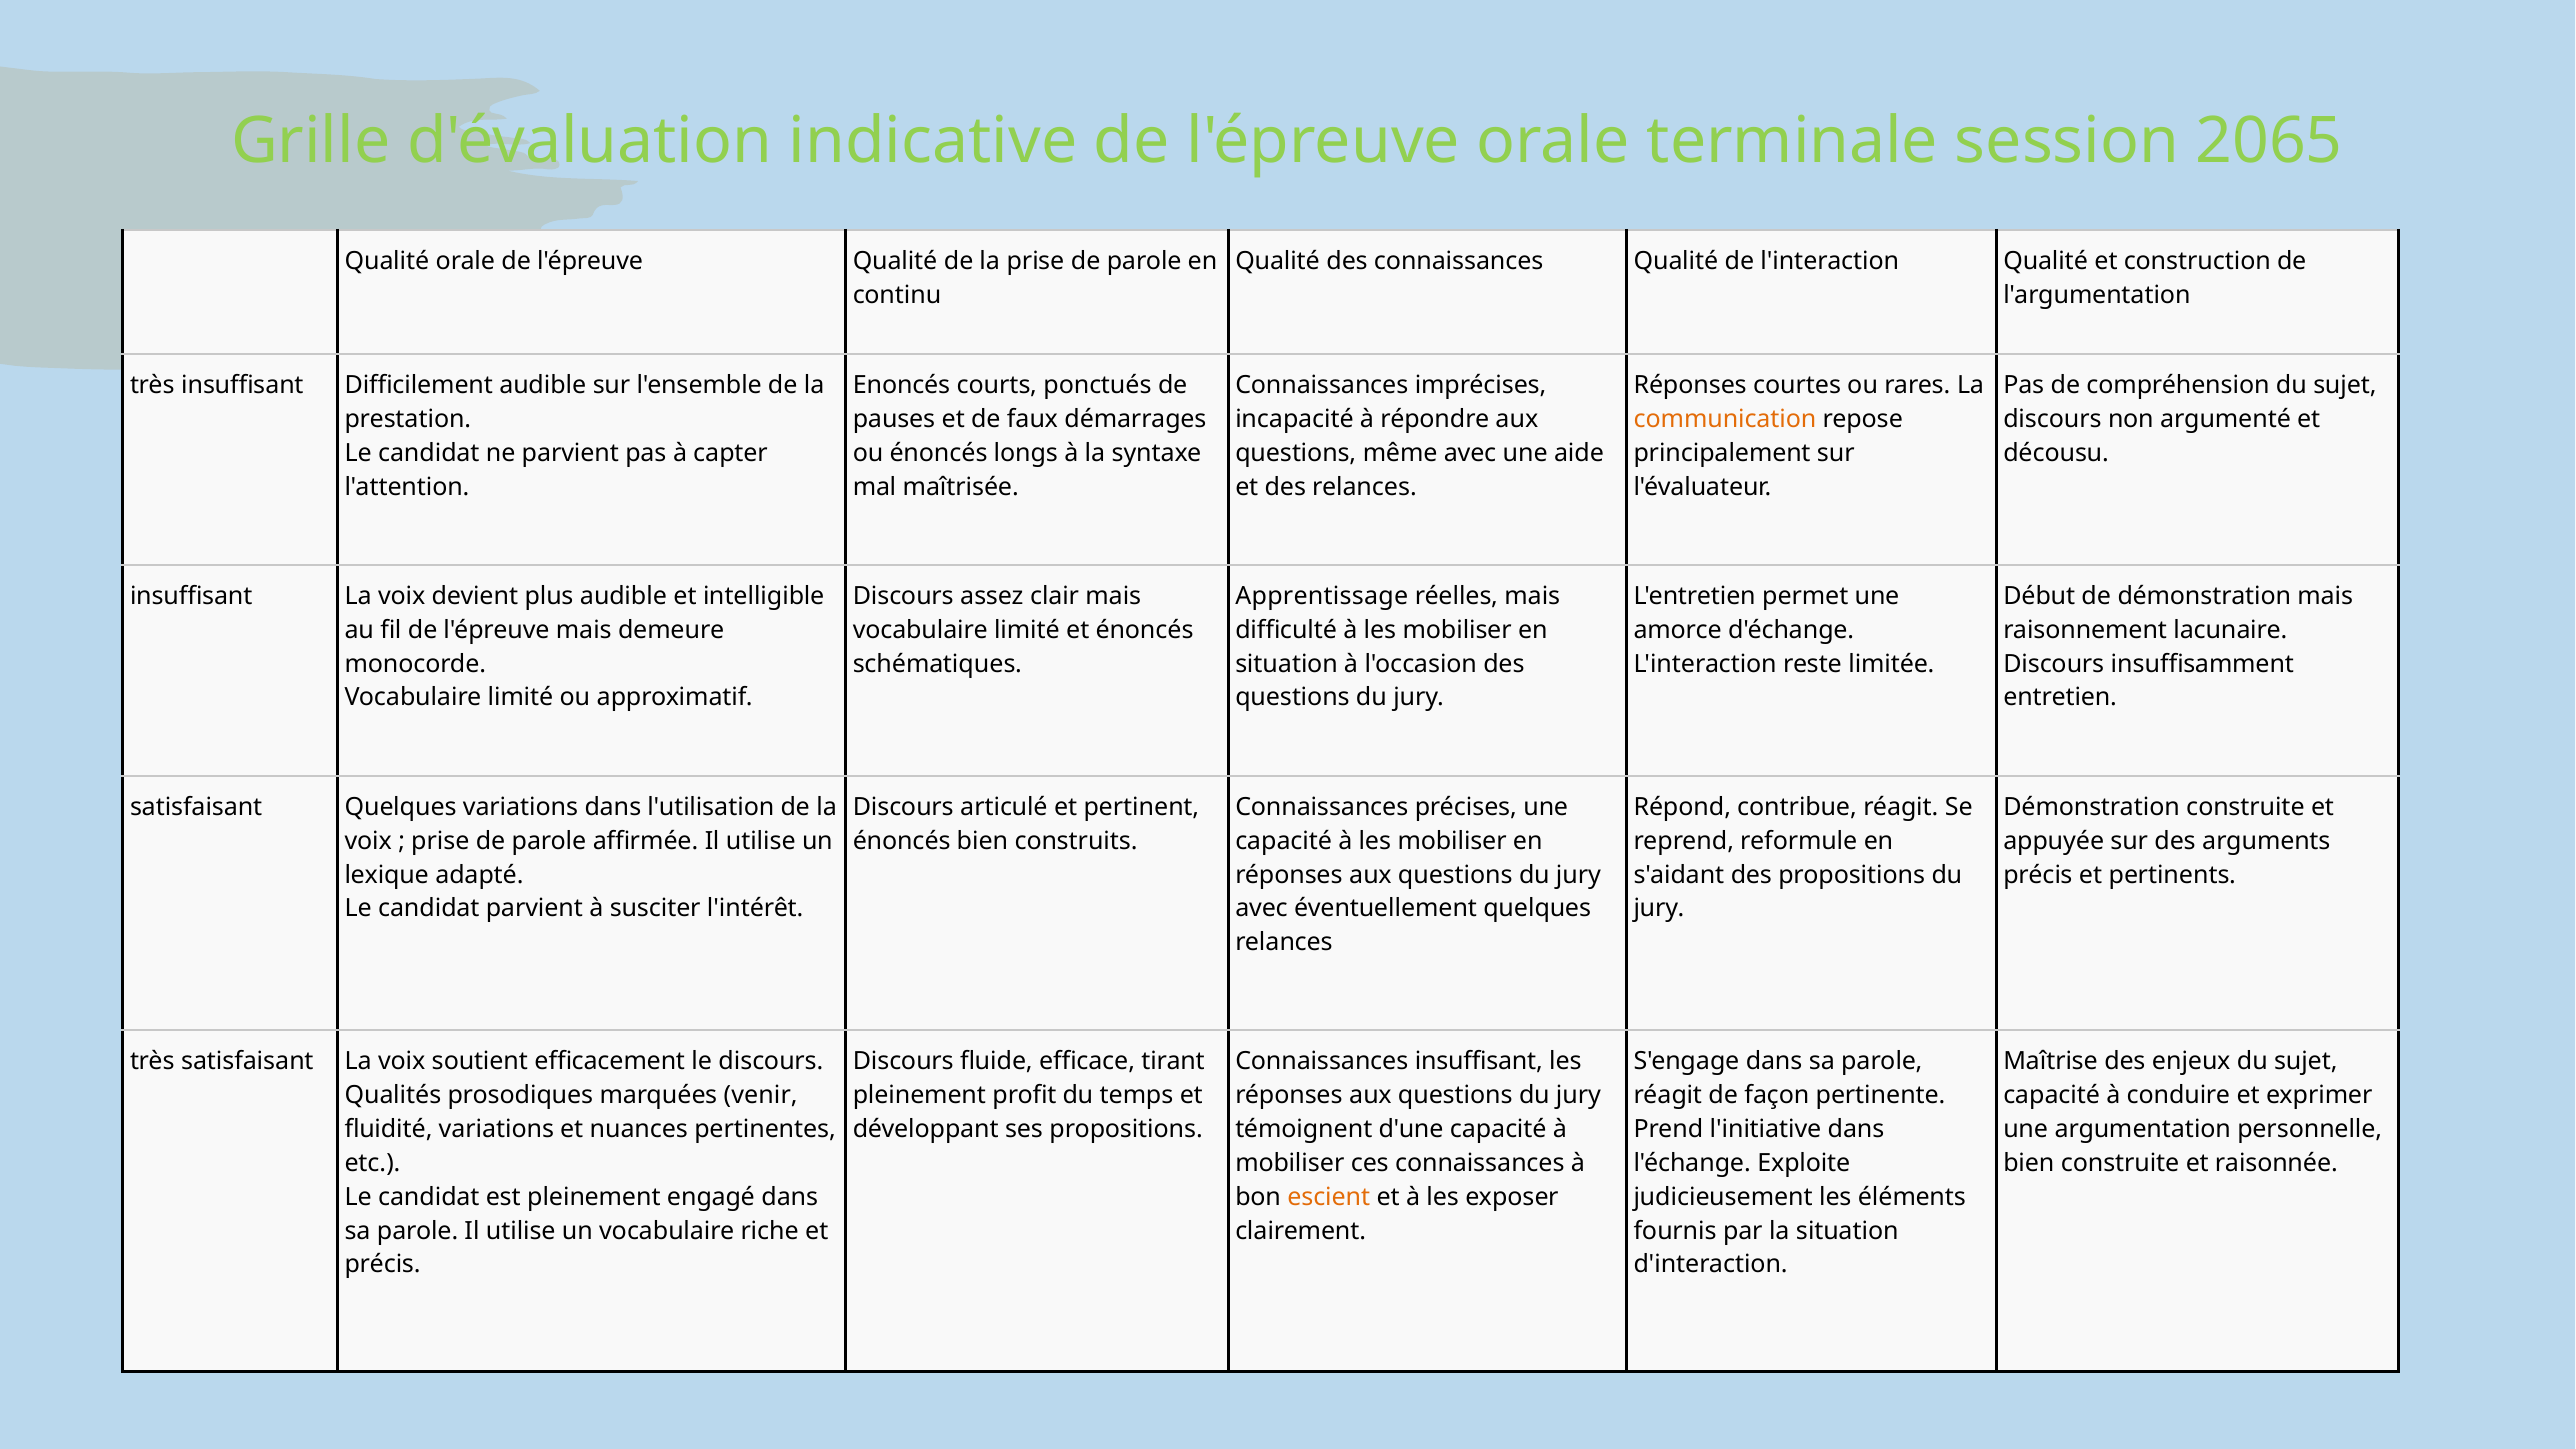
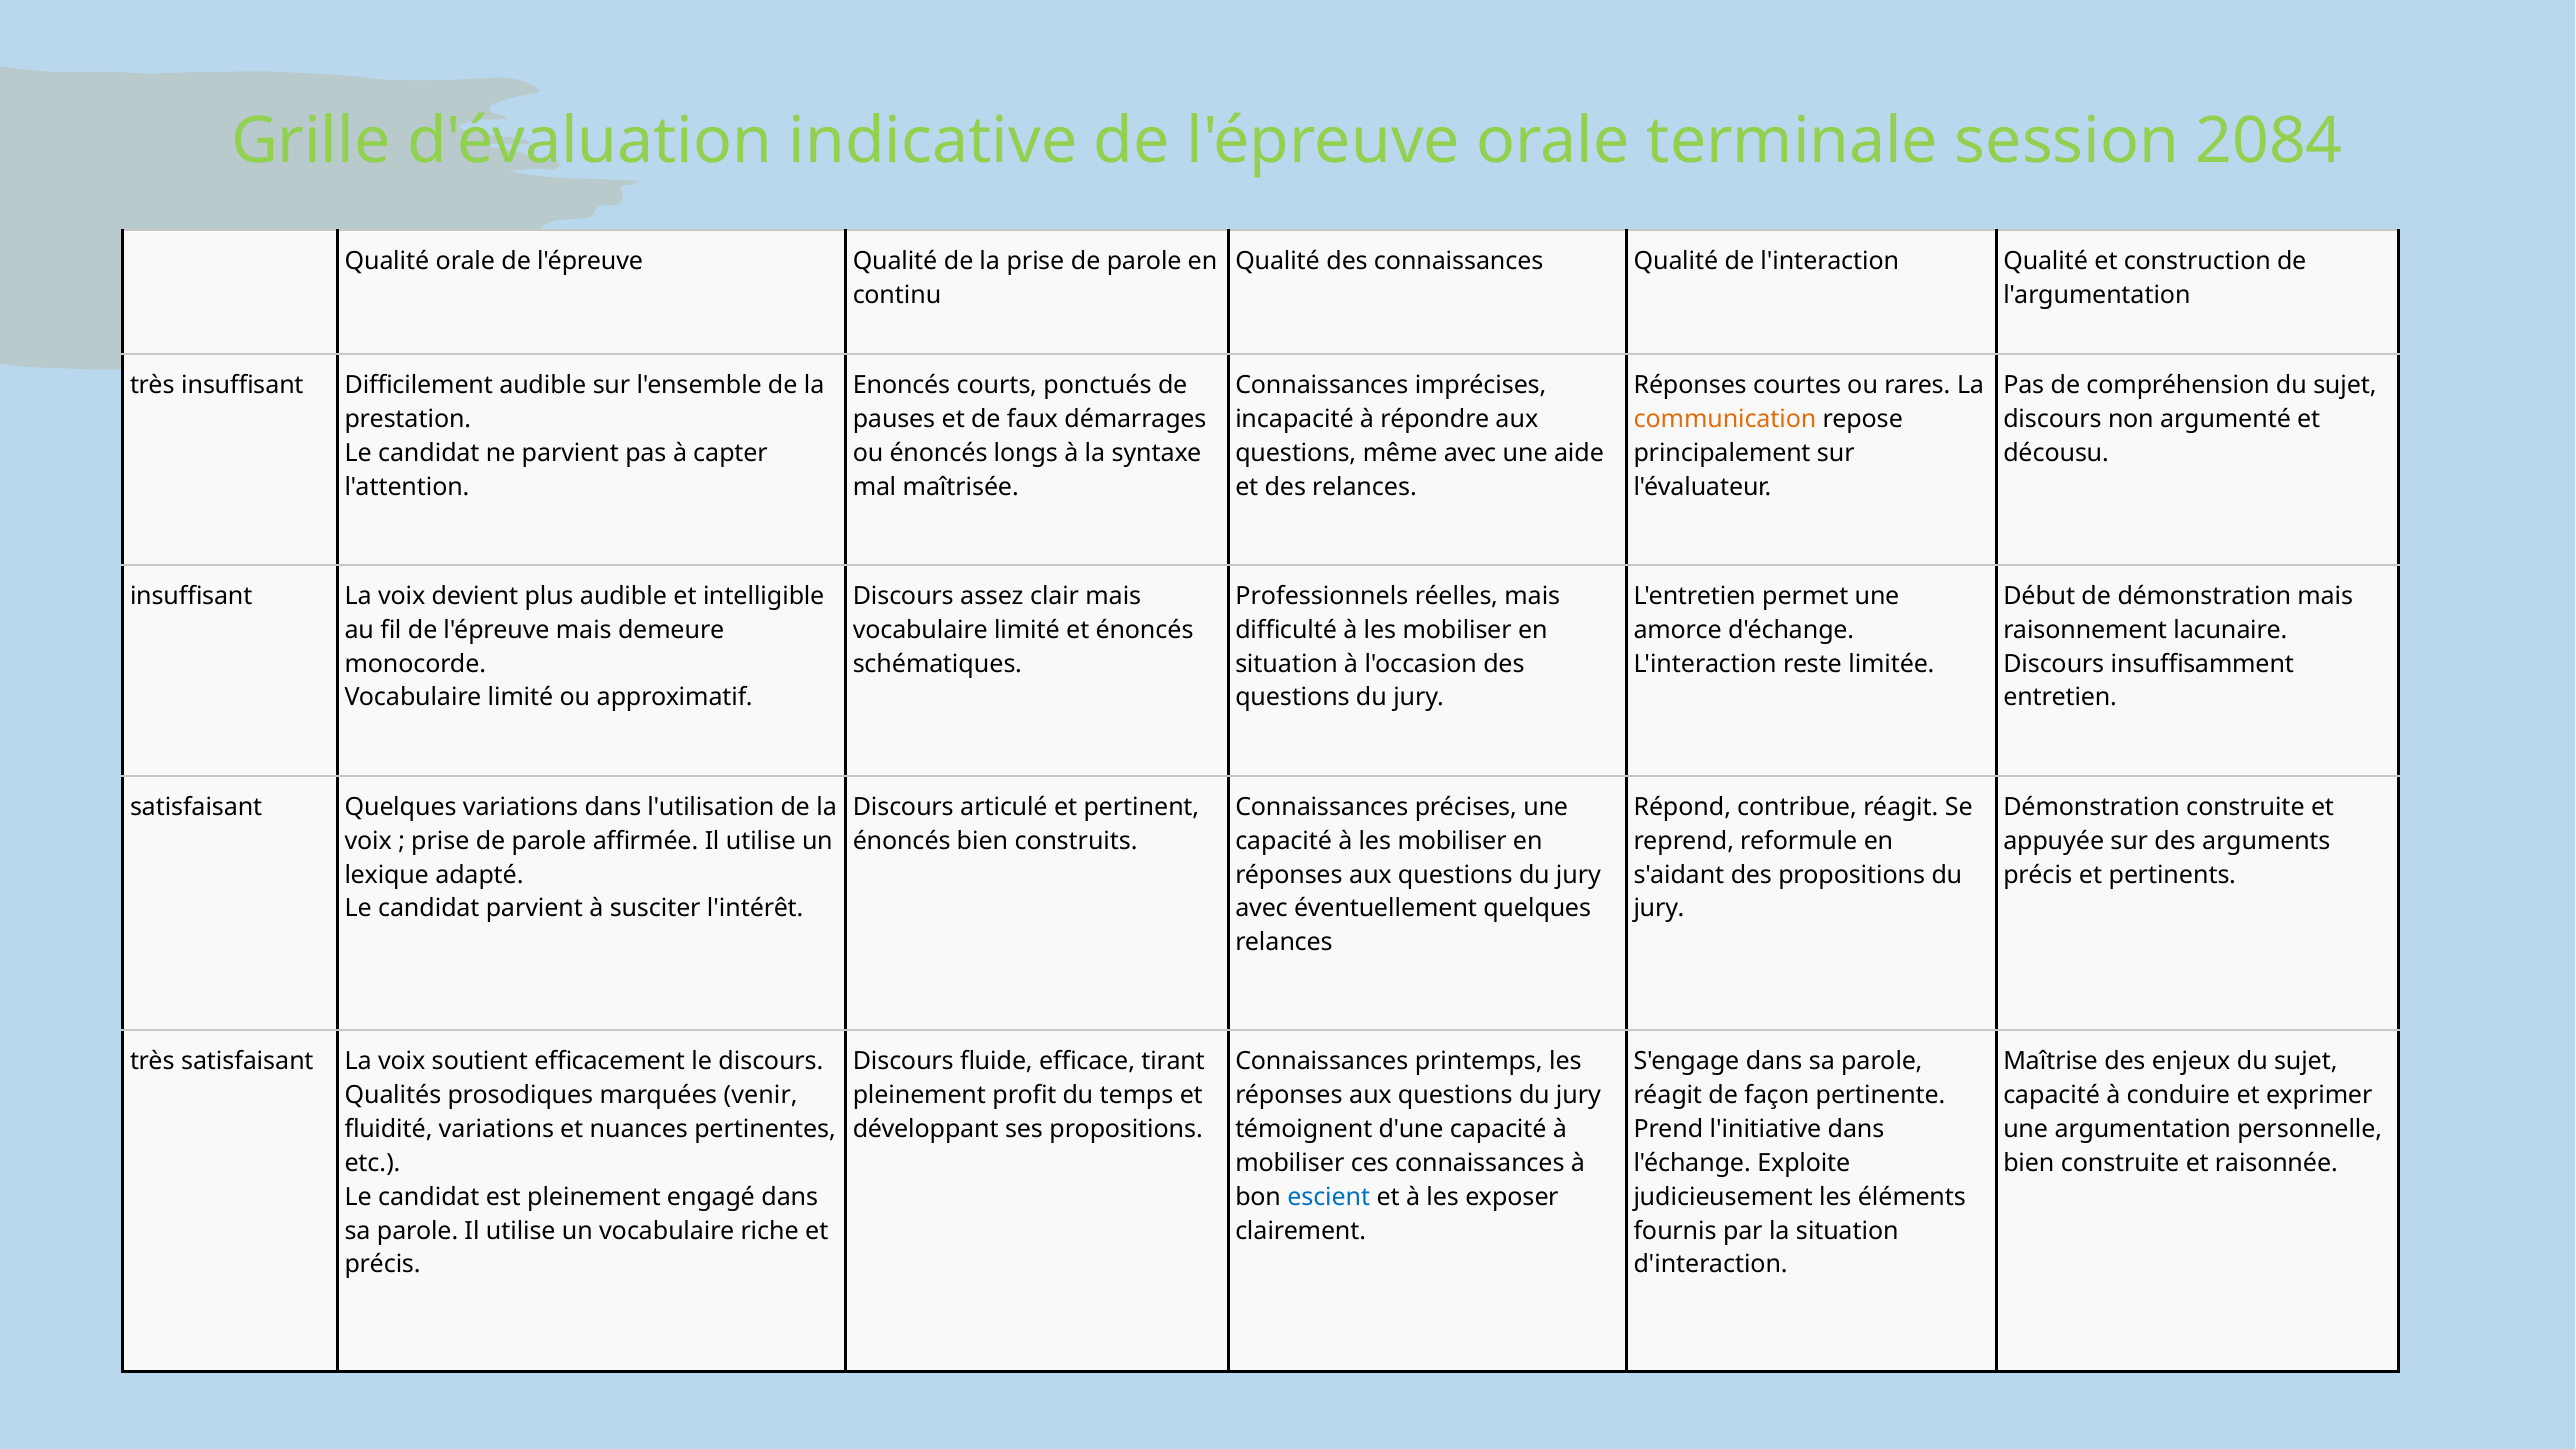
2065: 2065 -> 2084 (2269, 141)
Apprentissage: Apprentissage -> Professionnels (1322, 596)
Connaissances insuffisant: insuffisant -> printemps (1479, 1061)
escient colour: orange -> blue (1329, 1197)
